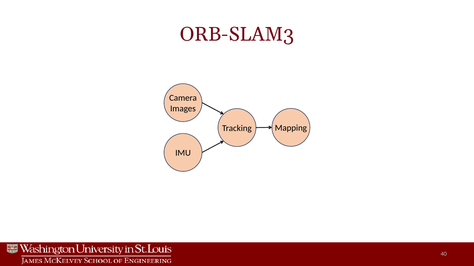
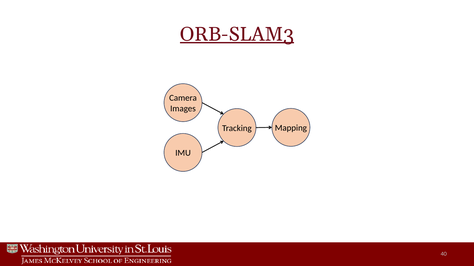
ORB-SLAM3 underline: none -> present (237, 34)
